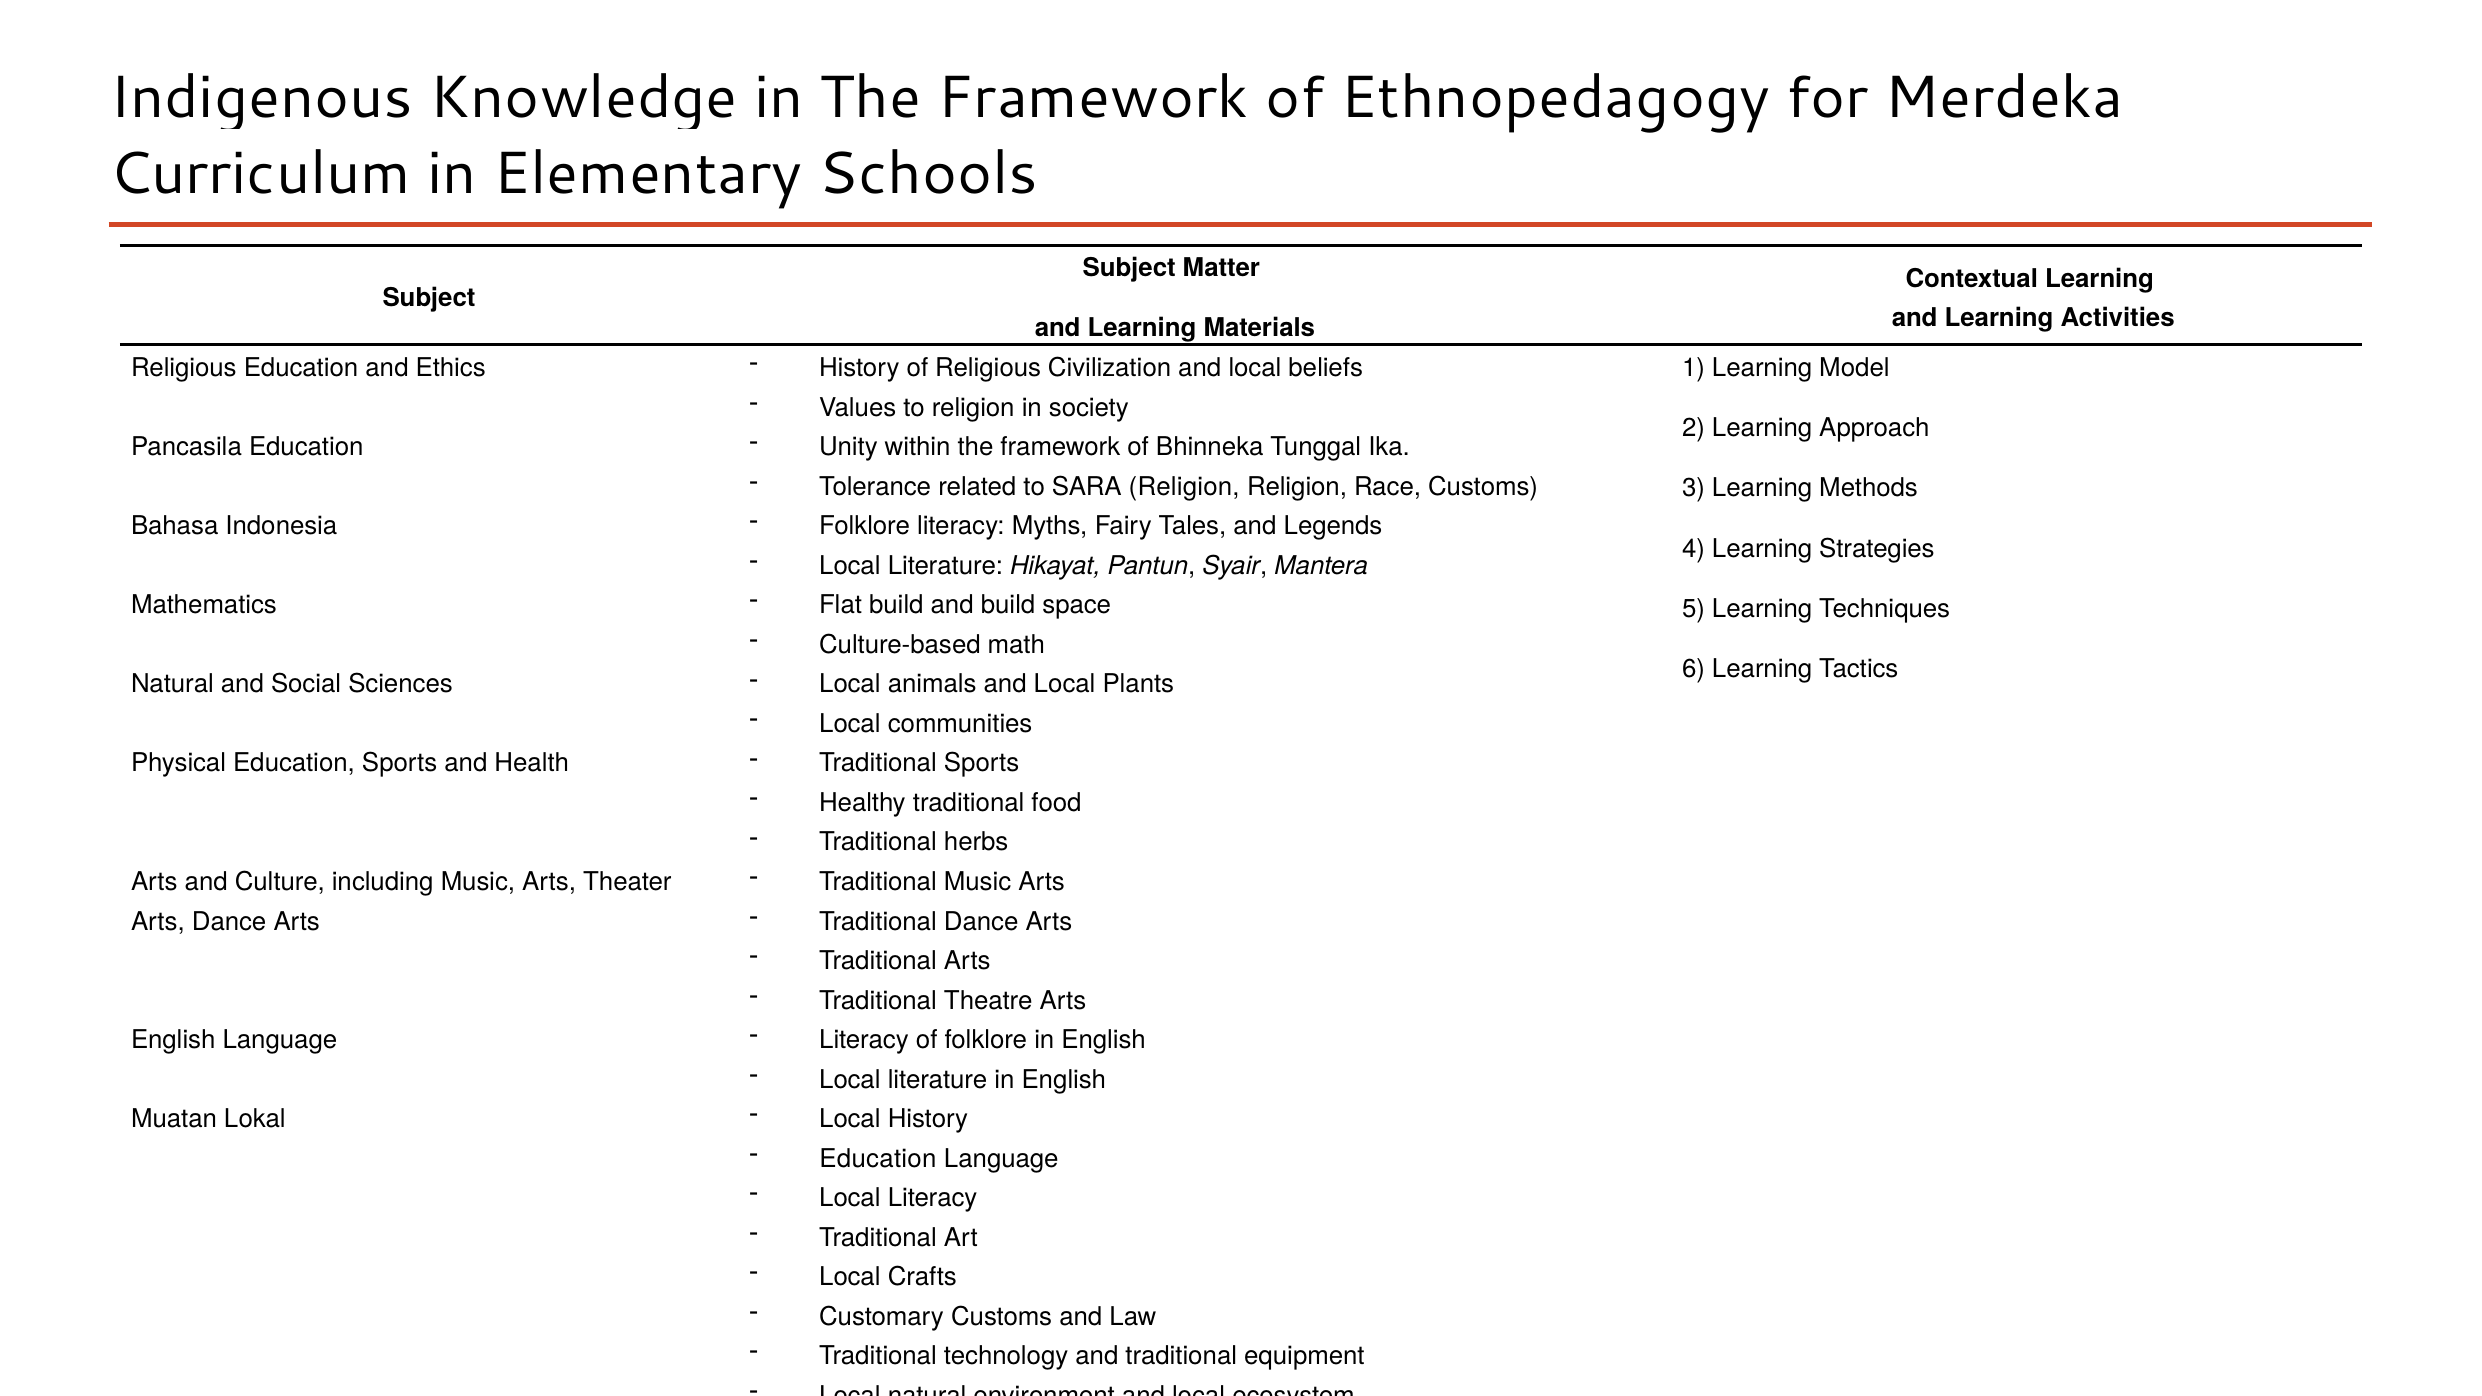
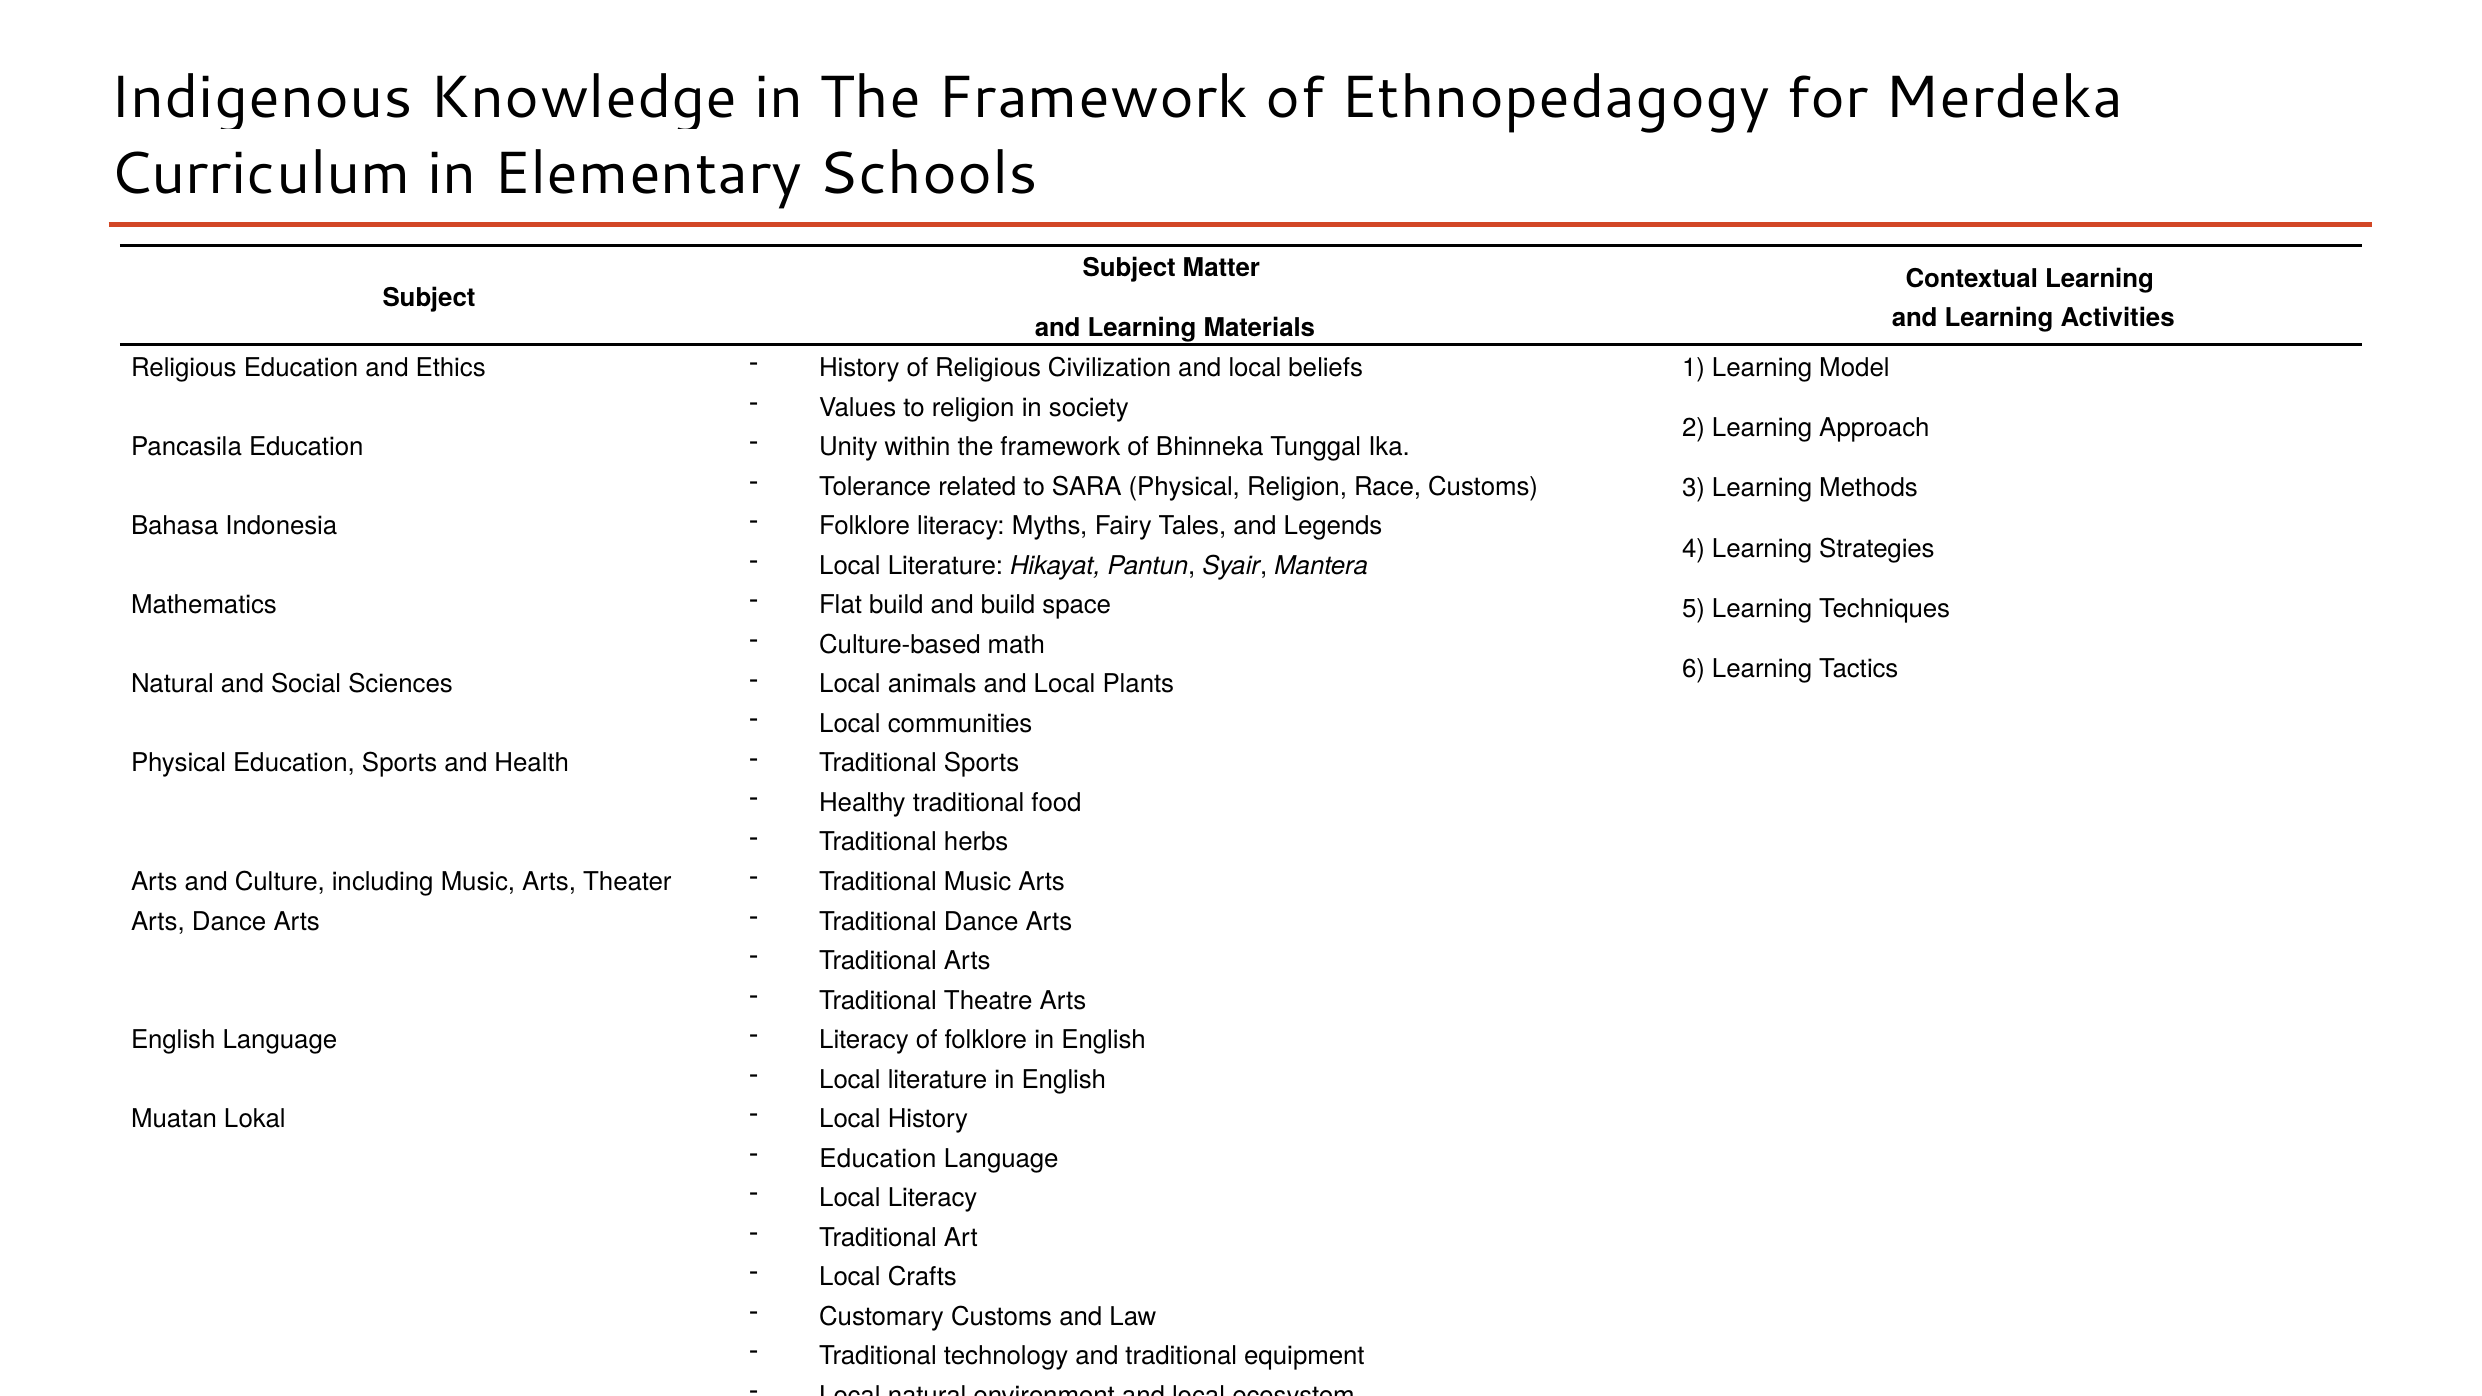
SARA Religion: Religion -> Physical (1184, 487)
